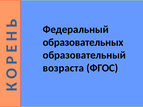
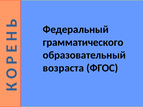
образовательных: образовательных -> грамматического (83, 42)
